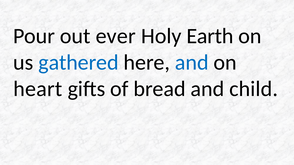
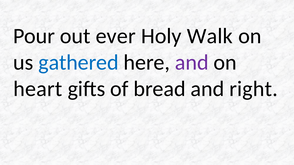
Earth: Earth -> Walk (210, 36)
and colour: blue -> purple (192, 62)
child: child -> right (254, 89)
